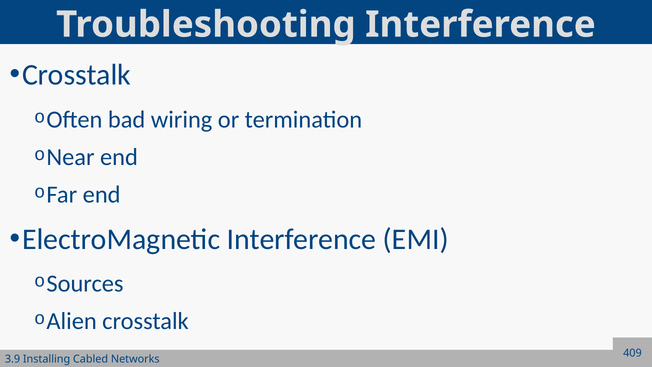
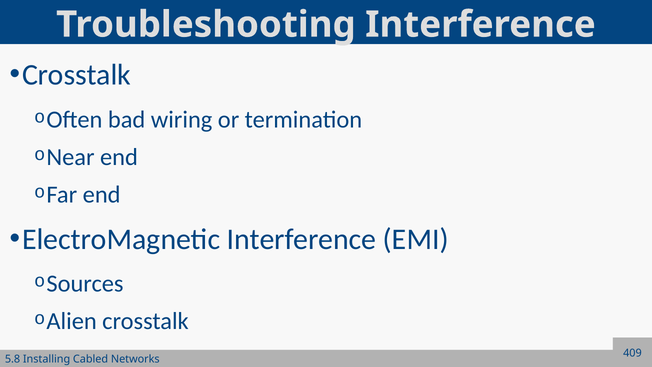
3.9: 3.9 -> 5.8 (13, 359)
